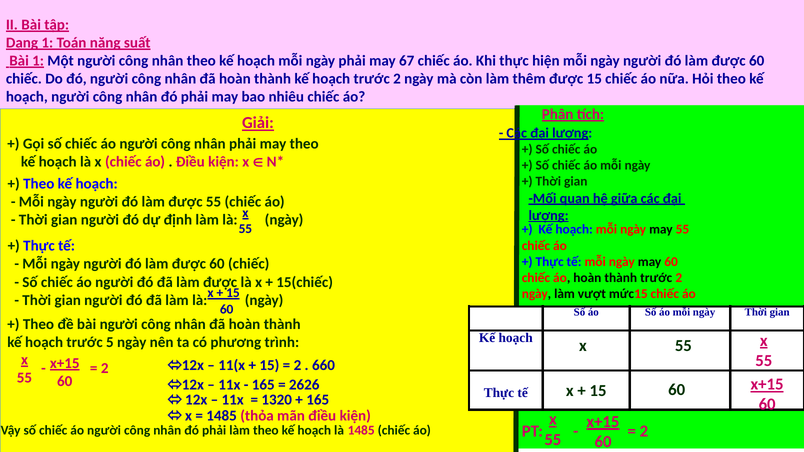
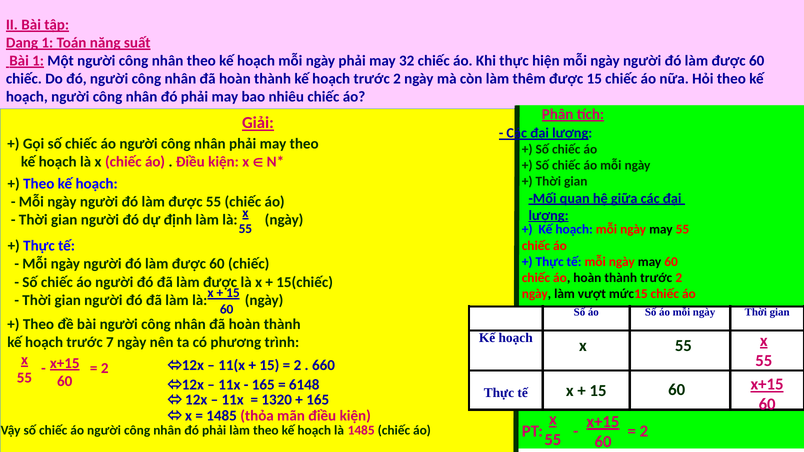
67: 67 -> 32 (407, 61)
5: 5 -> 7 (110, 343)
2626: 2626 -> 6148 (304, 385)
